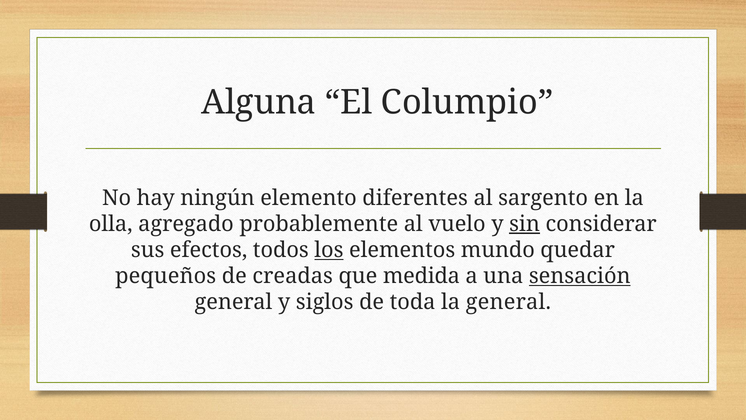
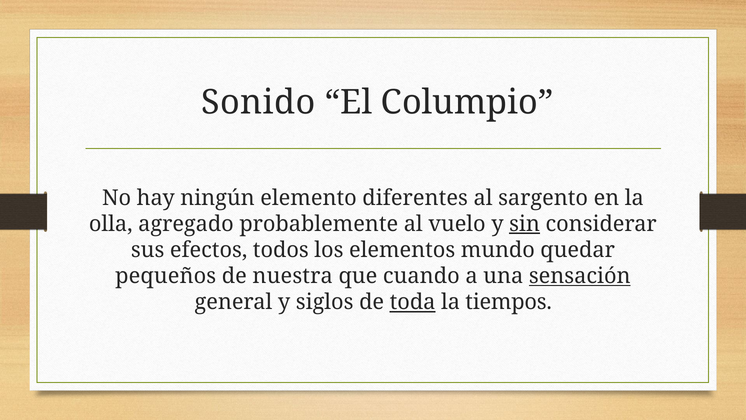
Alguna: Alguna -> Sonido (258, 102)
los underline: present -> none (329, 250)
creadas: creadas -> nuestra (293, 276)
medida: medida -> cuando (421, 276)
toda underline: none -> present (413, 302)
la general: general -> tiempos (509, 302)
